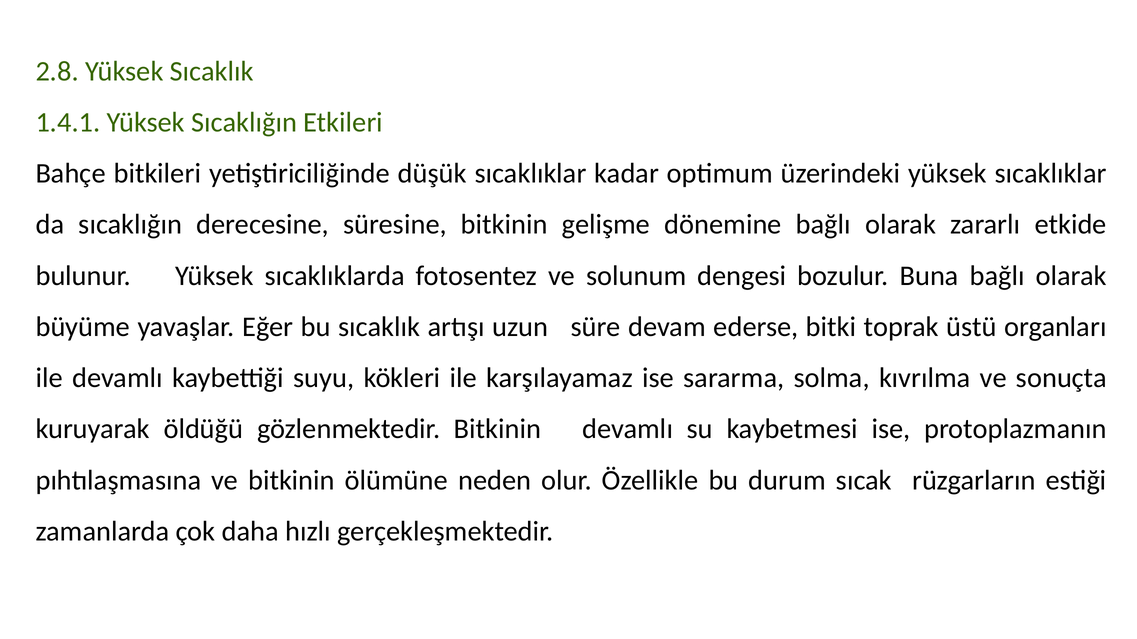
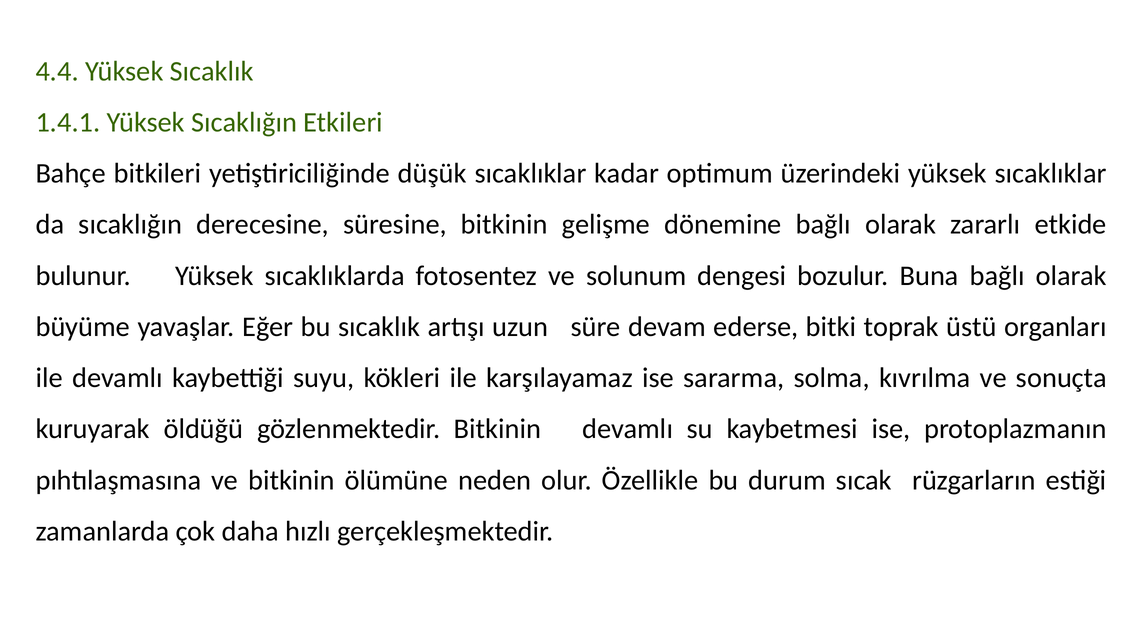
2.8: 2.8 -> 4.4 (57, 71)
